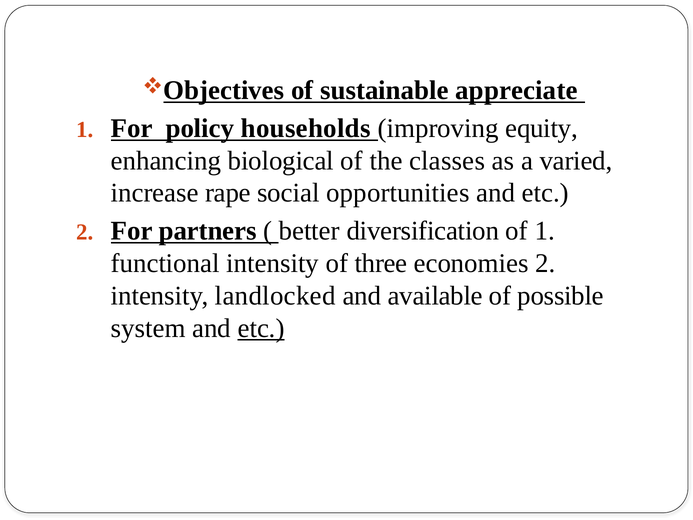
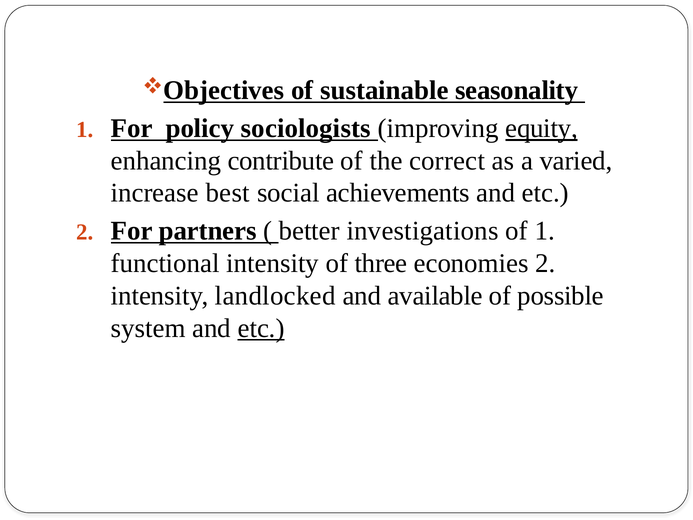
appreciate: appreciate -> seasonality (517, 90)
households: households -> sociologists (306, 128)
equity underline: none -> present (542, 128)
biological: biological -> contribute (281, 161)
classes: classes -> correct (447, 161)
rape: rape -> best (228, 193)
opportunities: opportunities -> achievements (398, 193)
diversification: diversification -> investigations (423, 231)
